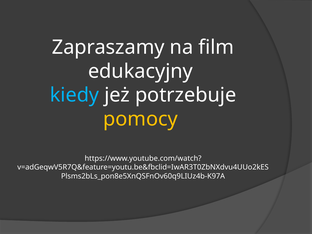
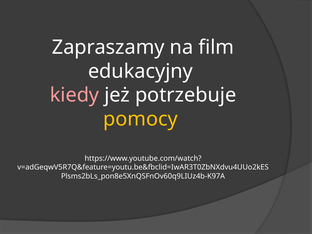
kiedy colour: light blue -> pink (74, 95)
